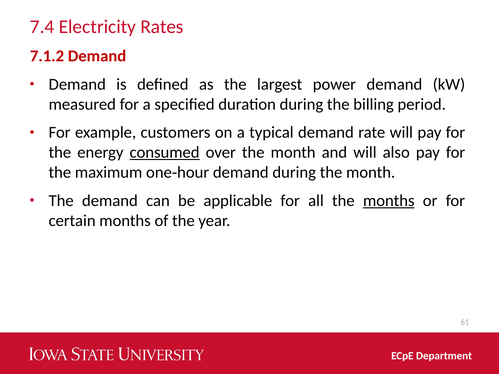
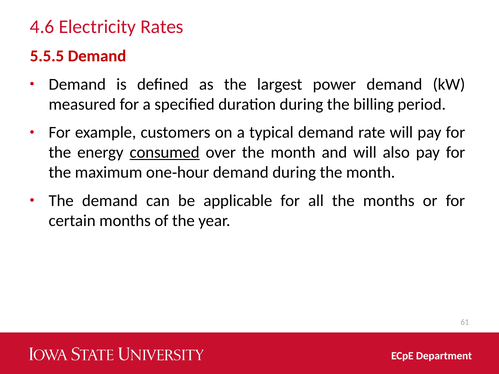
7.4: 7.4 -> 4.6 (42, 27)
7.1.2: 7.1.2 -> 5.5.5 (47, 56)
months underline: present -> none (389, 201)
